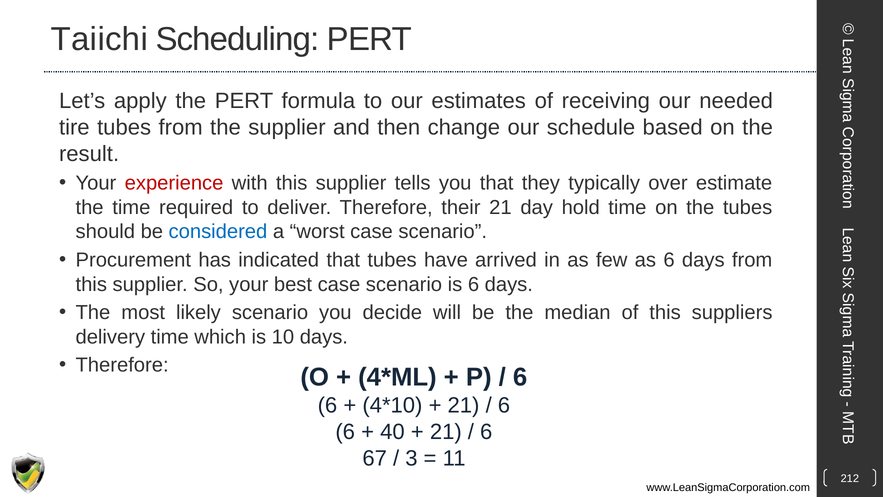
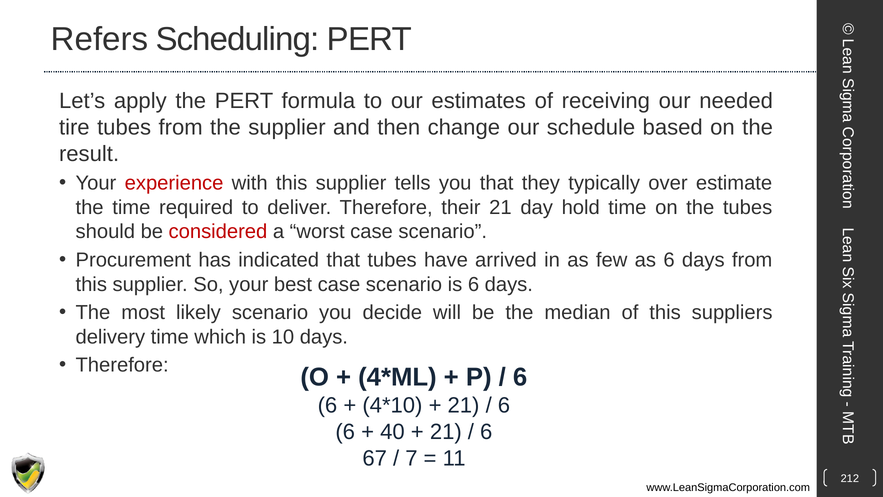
Taiichi: Taiichi -> Refers (100, 39)
considered colour: blue -> red (218, 232)
3: 3 -> 7 (411, 458)
